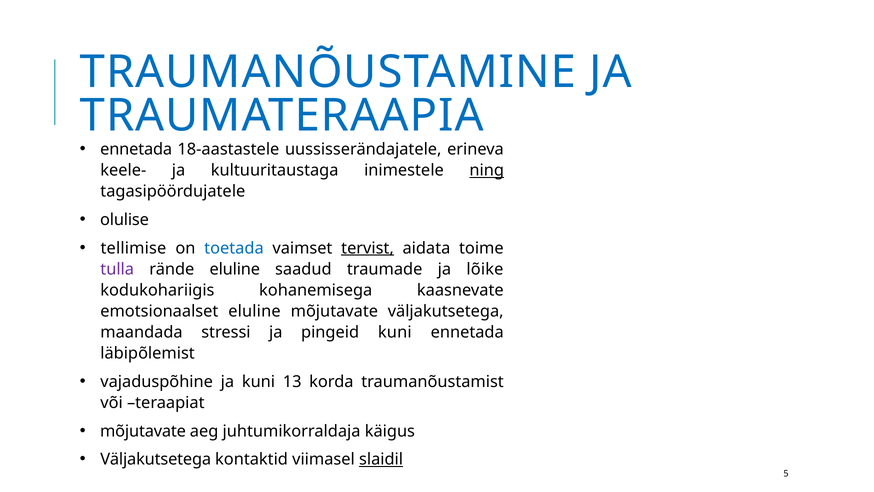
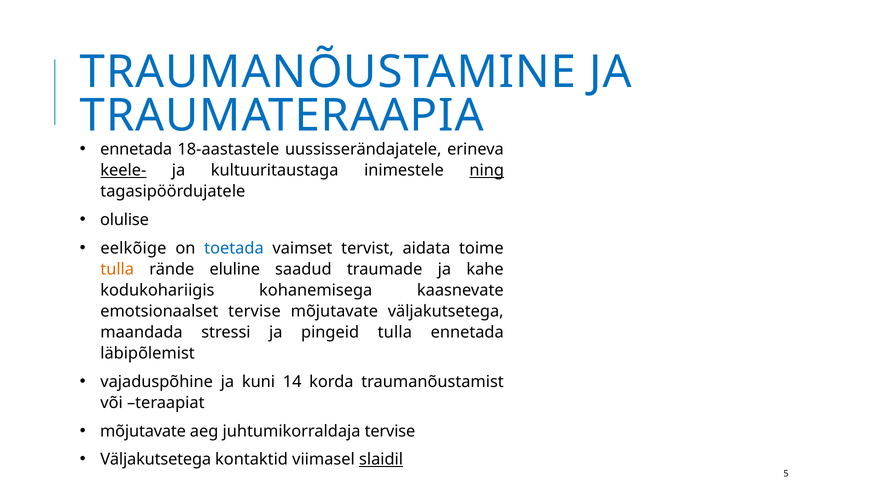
keele- underline: none -> present (123, 170)
tellimise: tellimise -> eelkõige (133, 248)
tervist underline: present -> none (368, 248)
tulla colour: purple -> orange (117, 269)
lõike: lõike -> kahe (485, 269)
emotsionaalset eluline: eluline -> tervise (254, 311)
pingeid kuni: kuni -> tulla (395, 332)
13: 13 -> 14 (292, 381)
juhtumikorraldaja käigus: käigus -> tervise (390, 431)
